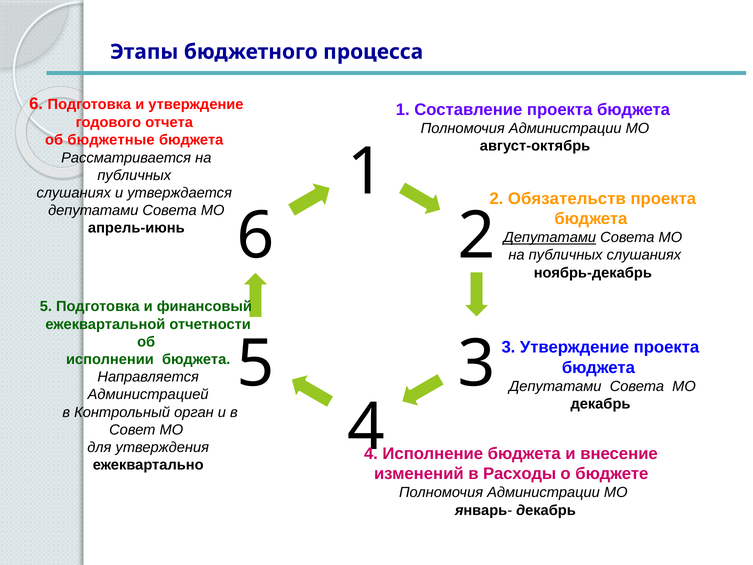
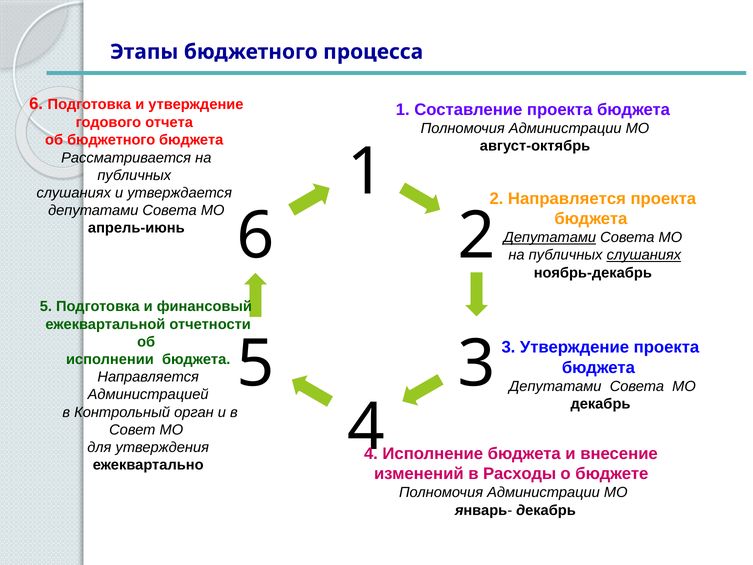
об бюджетные: бюджетные -> бюджетного (111, 140)
2 Обязательств: Обязательств -> Направляется (567, 199)
слушаниях underline: none -> present (644, 255)
